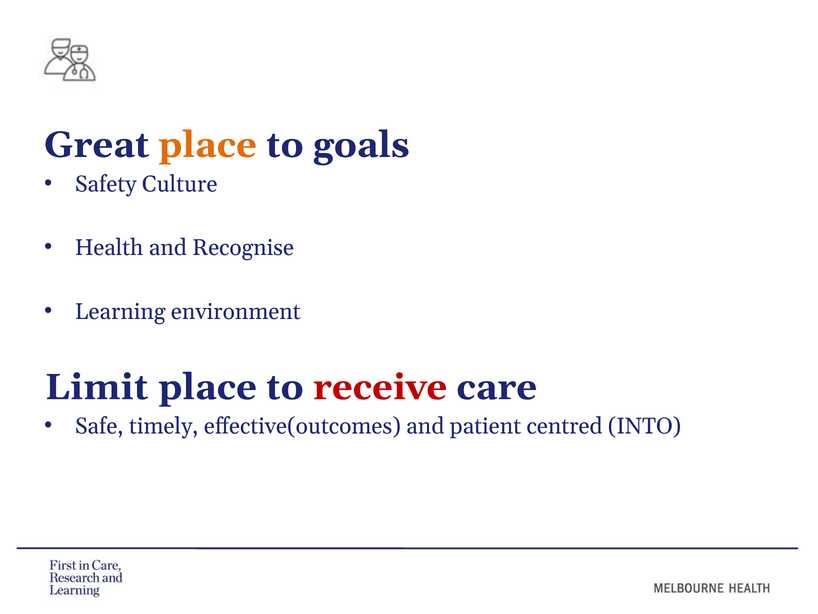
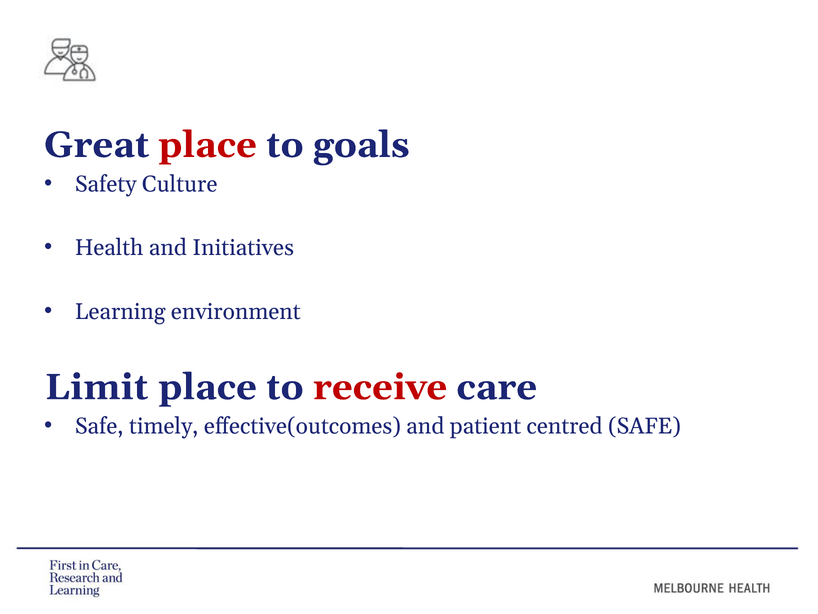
place colour: orange -> red (208, 145)
Recognise: Recognise -> Initiatives (243, 248)
centred INTO: INTO -> SAFE (645, 426)
